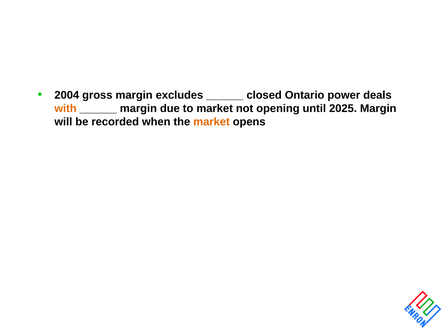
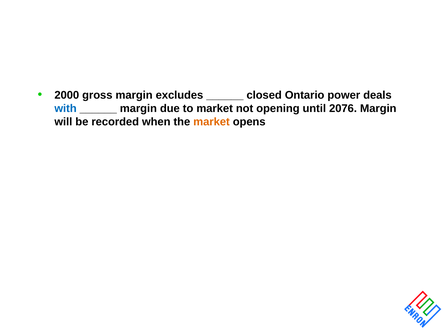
2004: 2004 -> 2000 (67, 95)
with colour: orange -> blue (66, 108)
2025: 2025 -> 2076 (343, 108)
